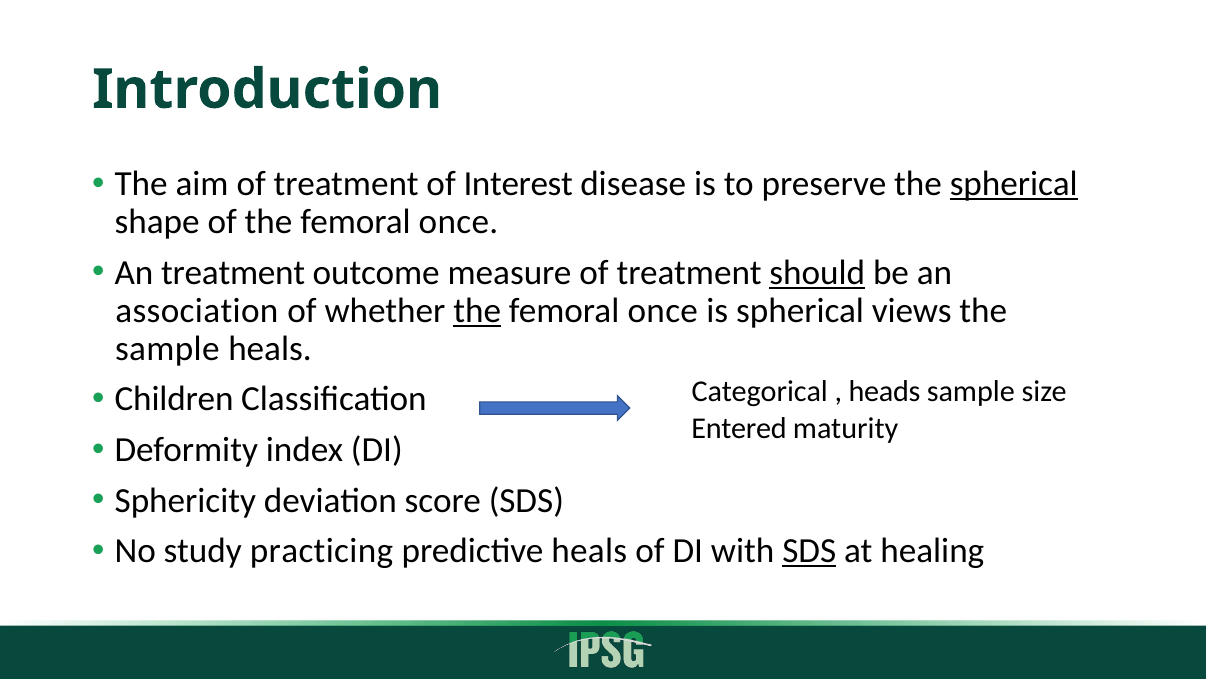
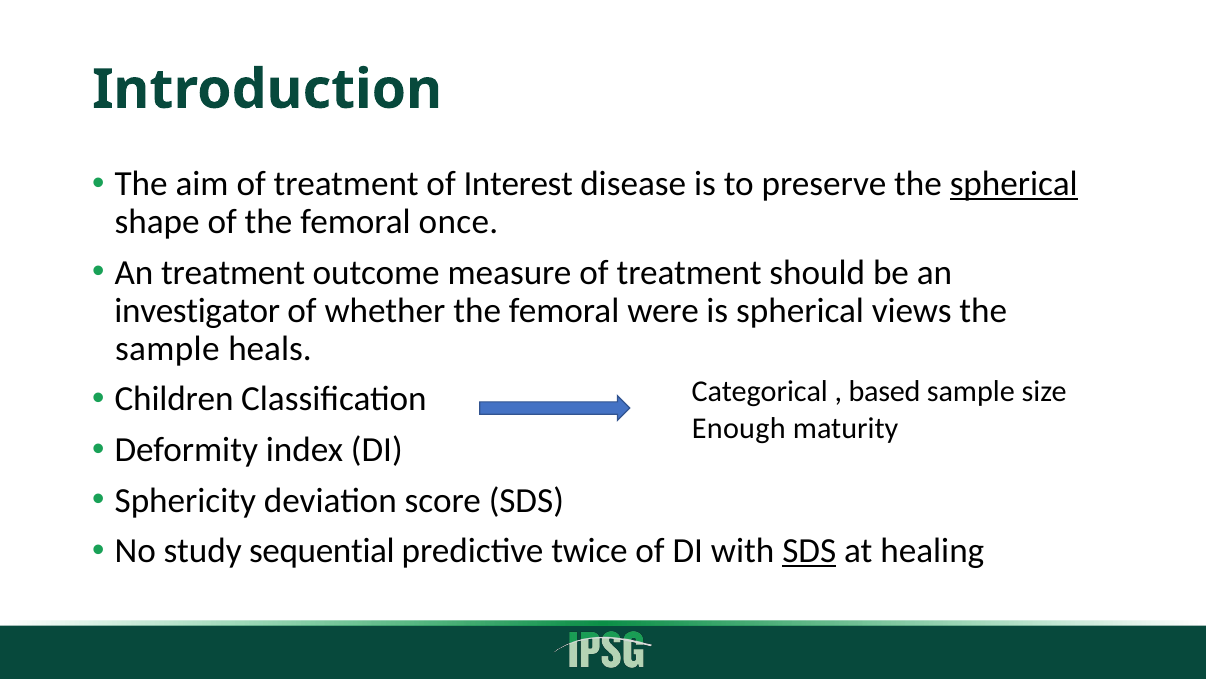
should underline: present -> none (817, 272)
association: association -> investigator (197, 311)
the underline: present -> none (477, 311)
once: once -> were (663, 311)
heads: heads -> based (885, 392)
Entered: Entered -> Enough (739, 428)
practicing: practicing -> sequential (322, 551)
predictive heals: heals -> twice (589, 551)
